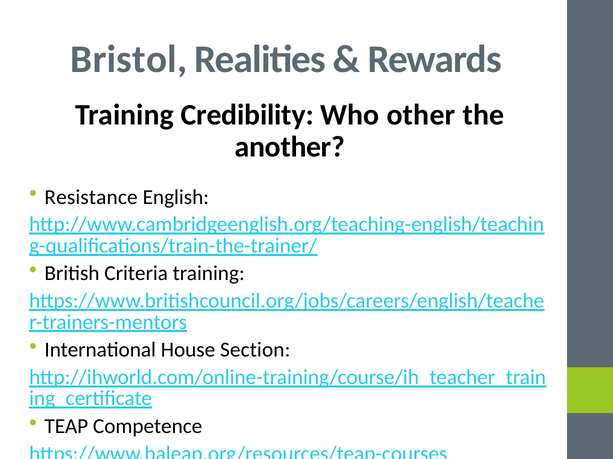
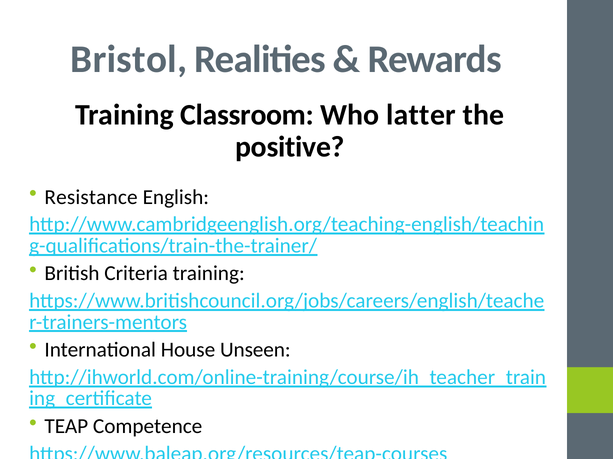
Credibility: Credibility -> Classroom (247, 115)
other: other -> latter (421, 115)
another: another -> positive (290, 147)
Section: Section -> Unseen (255, 350)
